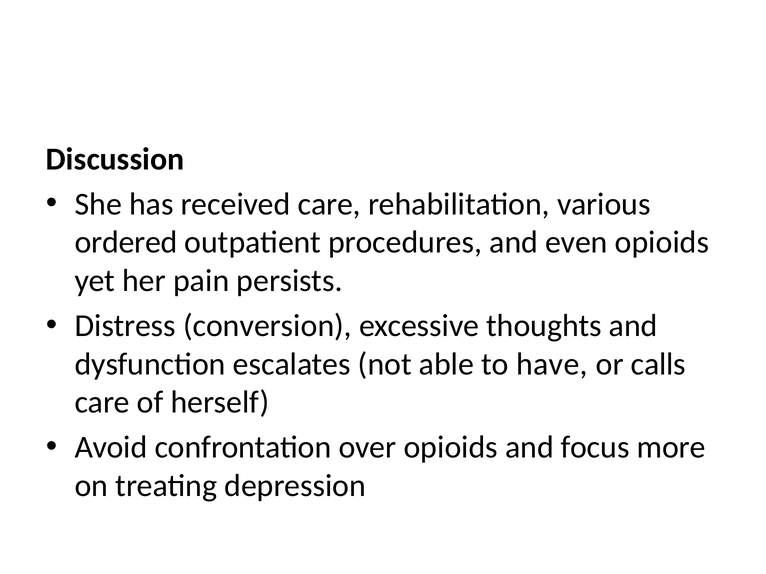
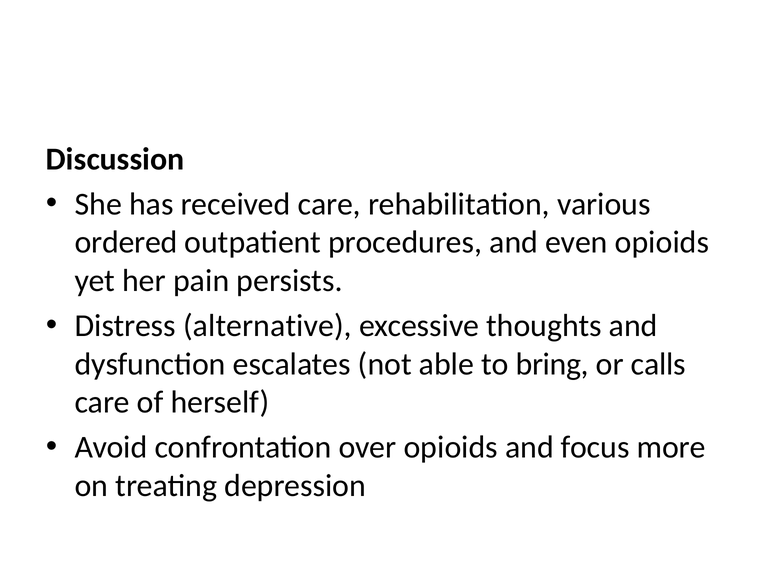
conversion: conversion -> alternative (267, 326)
have: have -> bring (552, 364)
